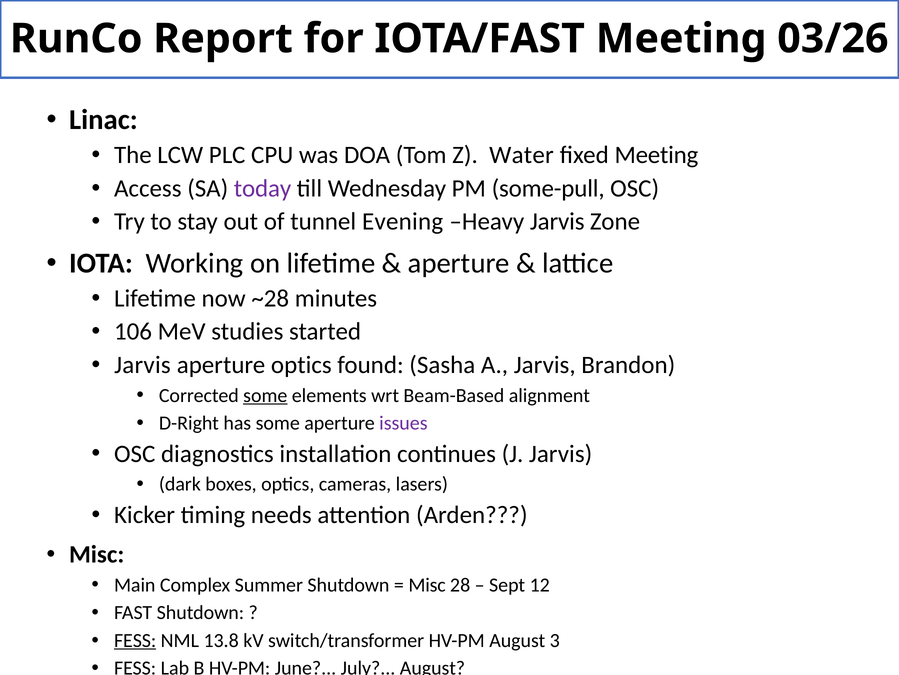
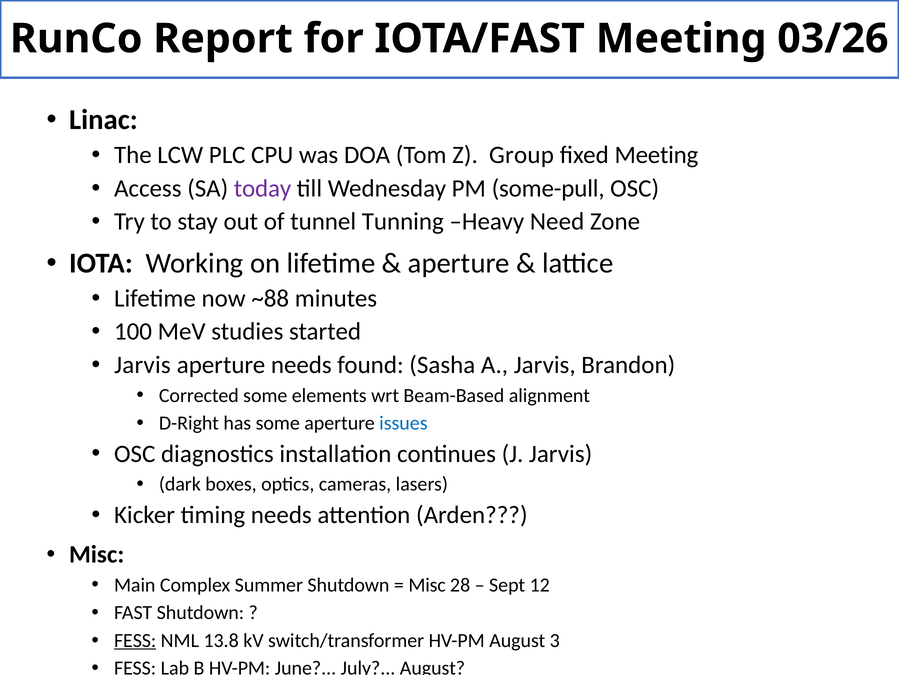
Water: Water -> Group (521, 155)
Evening: Evening -> Tunning (403, 221)
Heavy Jarvis: Jarvis -> Need (557, 221)
~28: ~28 -> ~88 (270, 298)
106: 106 -> 100 (133, 331)
aperture optics: optics -> needs (301, 365)
some underline: present -> none (265, 395)
issues colour: purple -> blue (403, 423)
